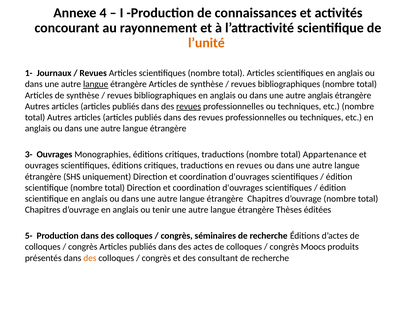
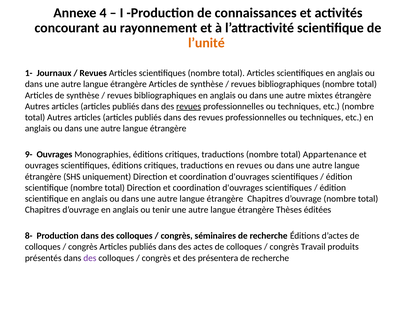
langue underline: present -> none (96, 84)
autre anglais: anglais -> mixtes (320, 95)
3-: 3- -> 9- (29, 154)
5-: 5- -> 8- (29, 236)
Moocs: Moocs -> Travail (313, 247)
des colour: orange -> purple (90, 258)
consultant: consultant -> présentera (218, 258)
